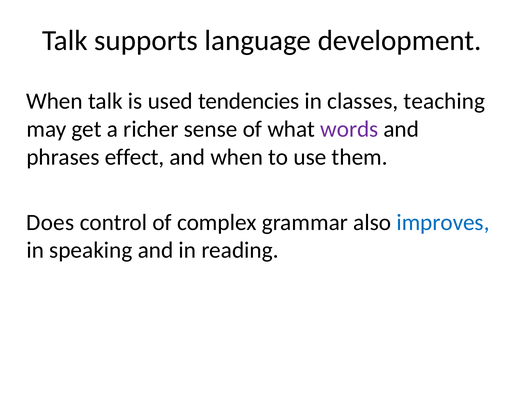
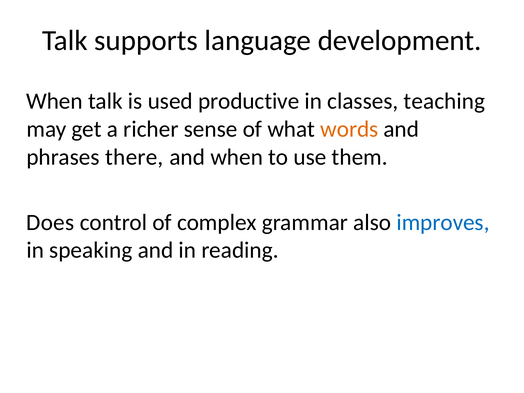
tendencies: tendencies -> productive (249, 101)
words colour: purple -> orange (349, 129)
effect: effect -> there (134, 157)
